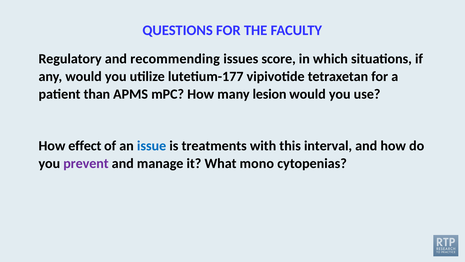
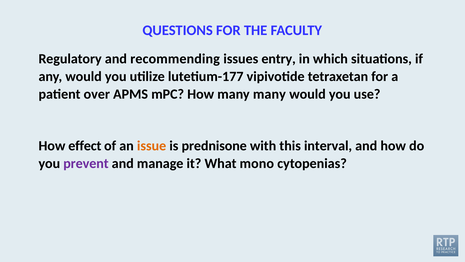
score: score -> entry (279, 59)
than: than -> over (97, 94)
many lesion: lesion -> many (269, 94)
issue colour: blue -> orange (152, 146)
treatments: treatments -> prednisone (214, 146)
